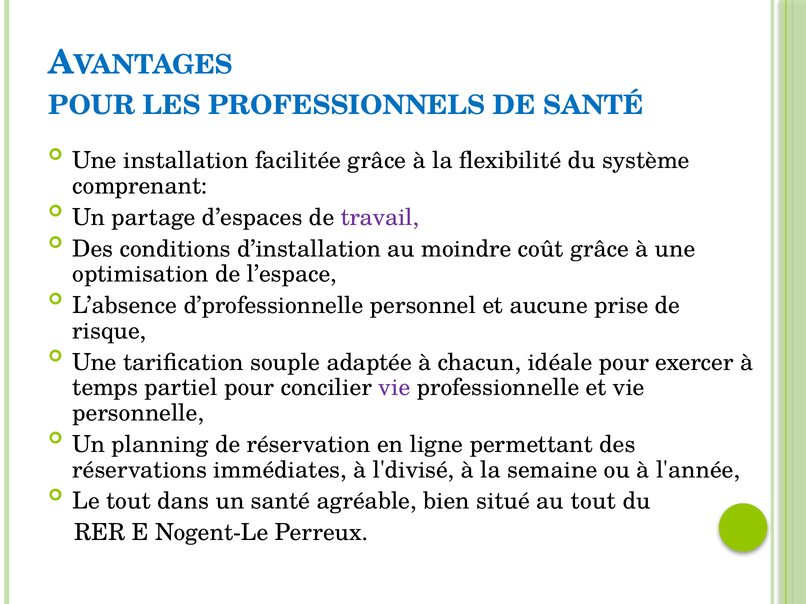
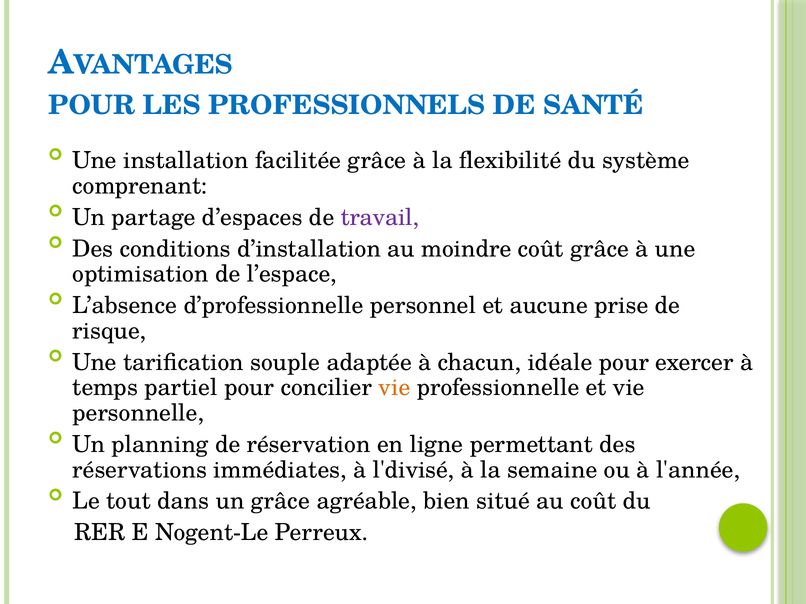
vie colour: purple -> orange (394, 388)
un santé: santé -> grâce (280, 502)
au tout: tout -> coût (593, 502)
